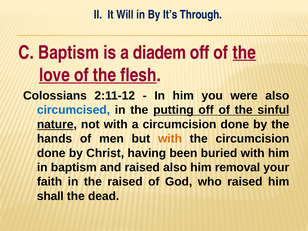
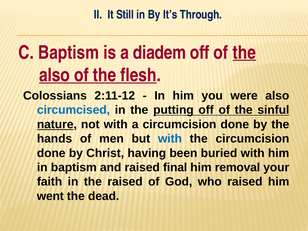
Will: Will -> Still (125, 15)
love: love -> also (54, 75)
with colour: orange -> blue (170, 139)
raised also: also -> final (175, 167)
shall: shall -> went (50, 196)
